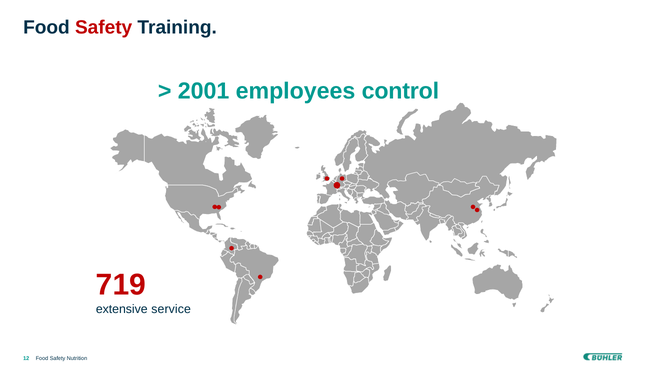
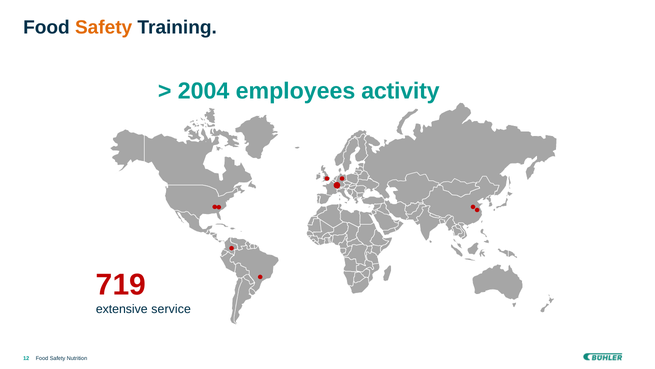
Safety colour: red -> orange (104, 28)
2001: 2001 -> 2004 (204, 91)
control: control -> activity (400, 91)
